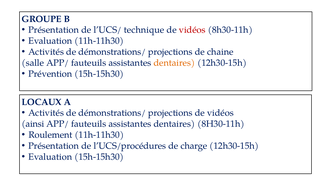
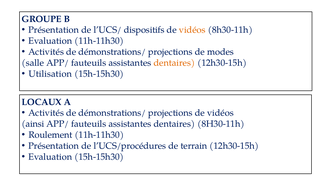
technique: technique -> dispositifs (144, 30)
vidéos colour: red -> orange (192, 30)
chaine: chaine -> modes (220, 52)
Prévention: Prévention -> Utilisation (50, 74)
charge: charge -> terrain (194, 146)
